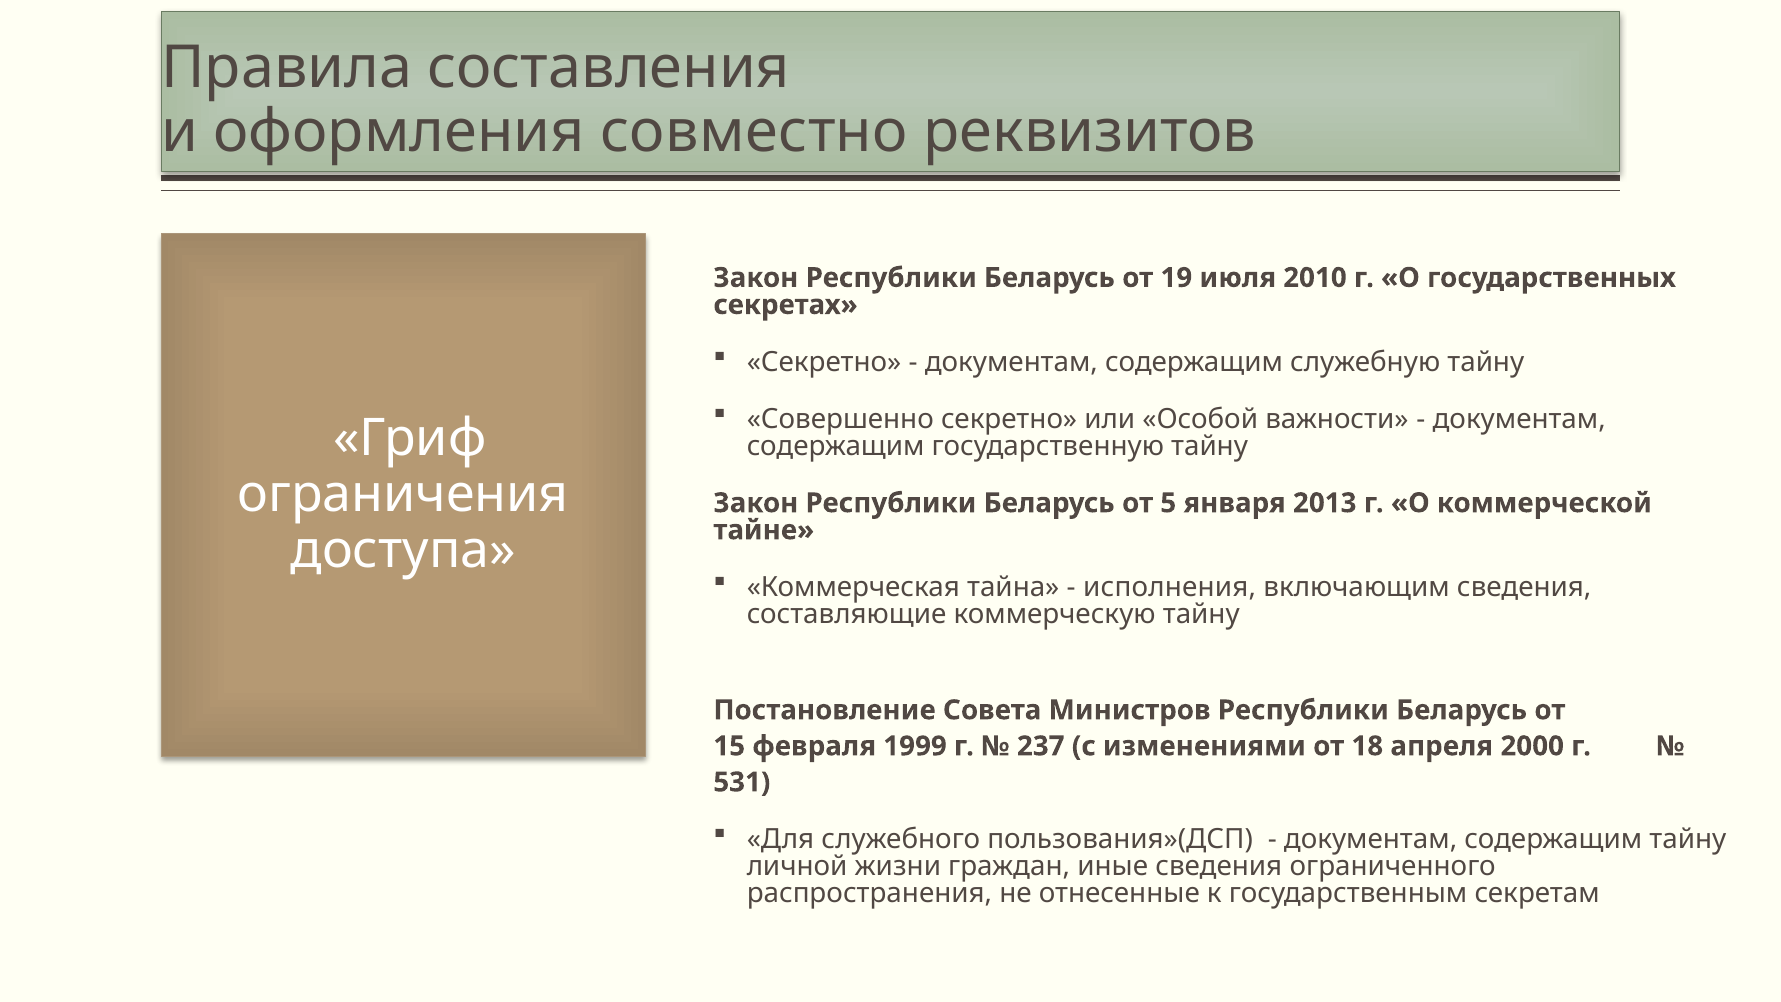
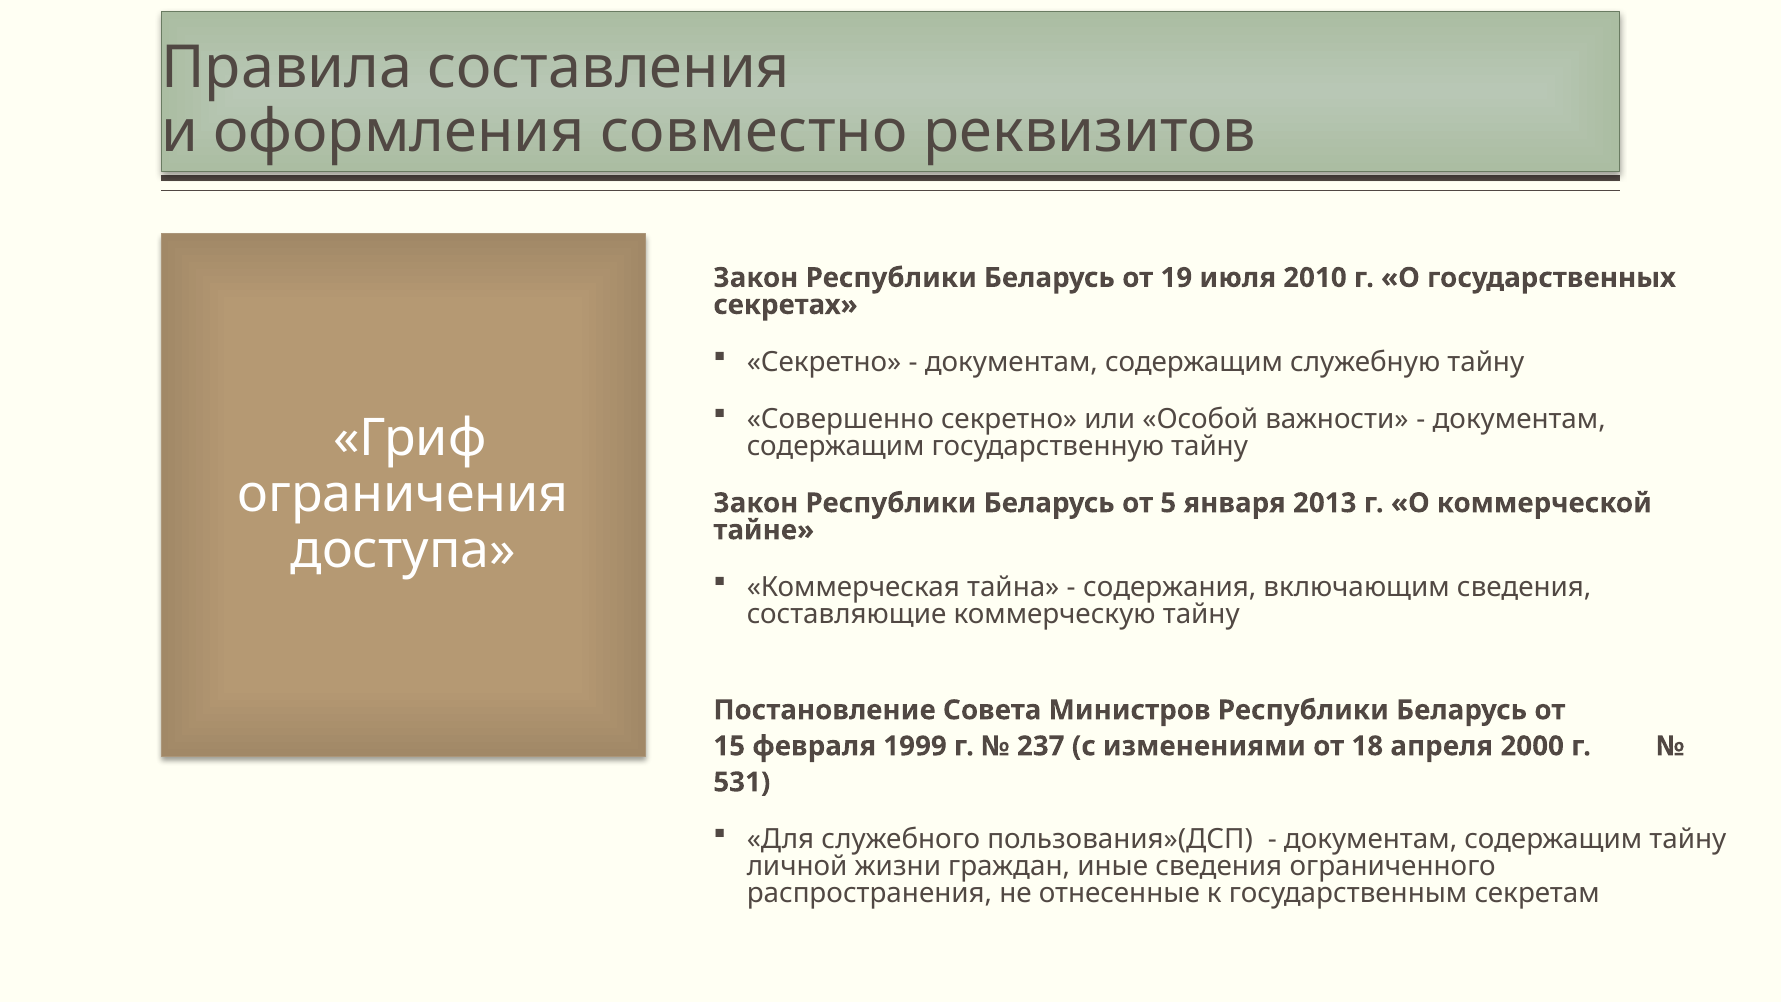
исполнения: исполнения -> содержания (1170, 587)
